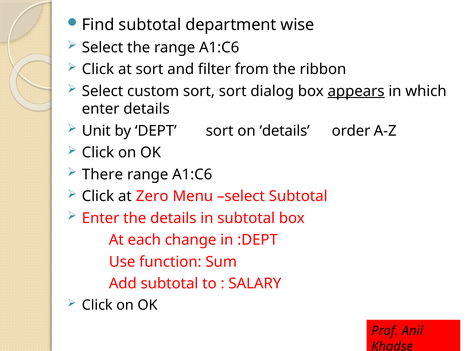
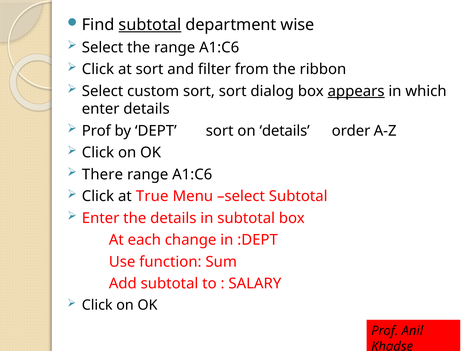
subtotal underline: none -> present (150, 25)
Unit: Unit -> Prof (96, 131)
Zero: Zero -> True (152, 196)
